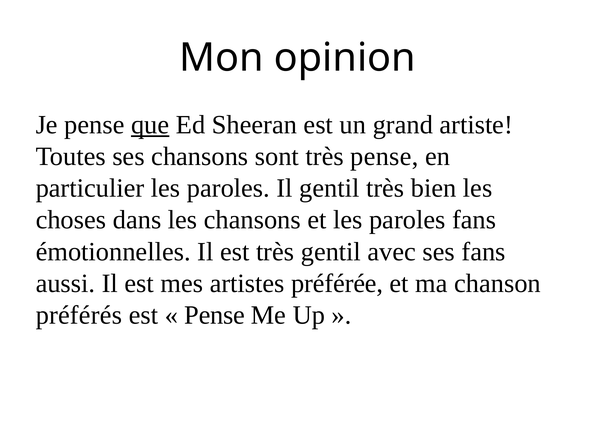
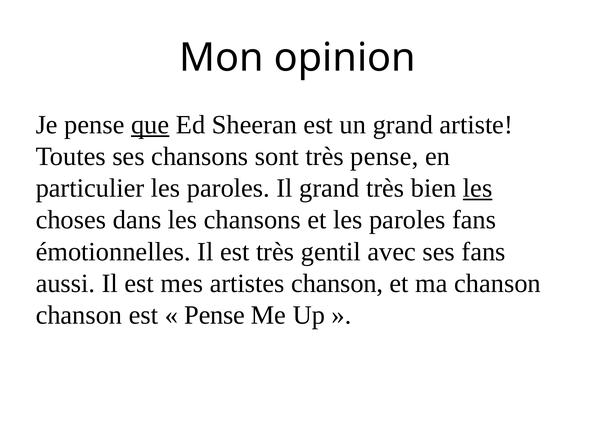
Il gentil: gentil -> grand (329, 188)
les underline: none -> present (478, 188)
artistes préférée: préférée -> chanson (337, 284)
préférés: préférés -> chanson (79, 315)
